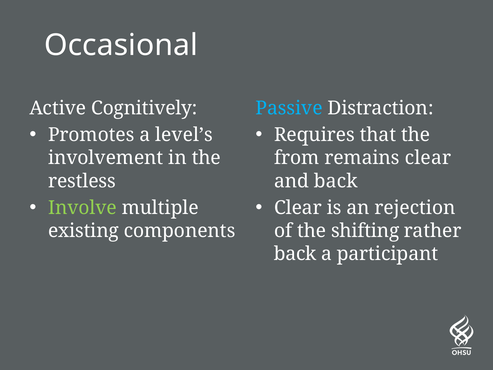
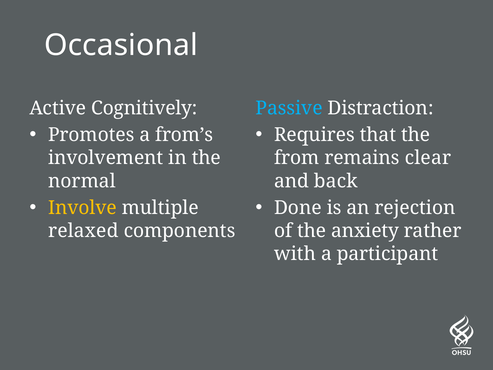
level’s: level’s -> from’s (184, 135)
restless: restless -> normal (82, 181)
Involve colour: light green -> yellow (82, 208)
Clear: Clear -> Done (298, 208)
existing: existing -> relaxed (83, 231)
shifting: shifting -> anxiety (365, 231)
back: back -> with (295, 254)
